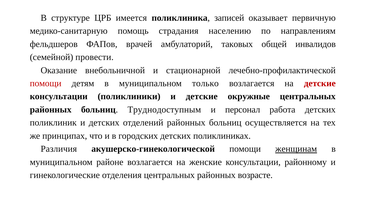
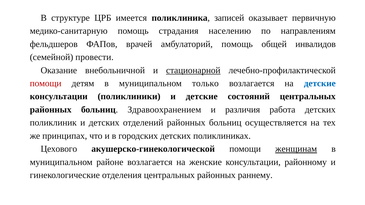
амбулаторий таковых: таковых -> помощь (237, 44)
стационарной underline: none -> present (193, 70)
детские colour: red -> blue (320, 83)
окружные: окружные -> состояний (249, 97)
Труднодоступным: Труднодоступным -> Здравоохранением (164, 110)
персонал: персонал -> различия (243, 110)
Различия: Различия -> Цехового (59, 149)
возрасте: возрасте -> раннему (255, 175)
